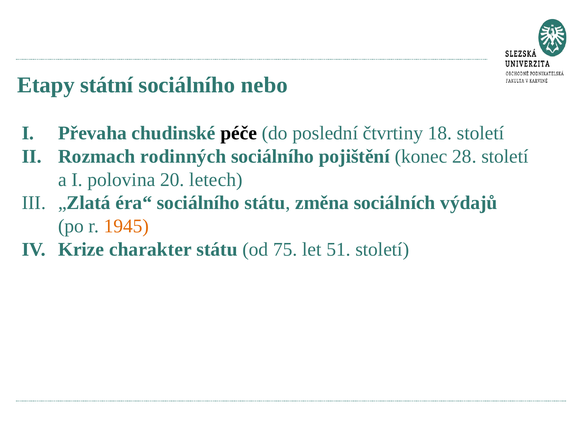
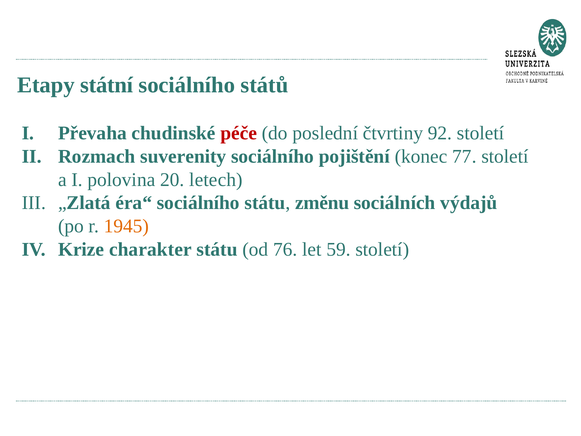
nebo: nebo -> států (264, 85)
péče colour: black -> red (239, 133)
18: 18 -> 92 (440, 133)
rodinných: rodinných -> suverenity (183, 156)
28: 28 -> 77 (464, 156)
změna: změna -> změnu (322, 203)
75: 75 -> 76 (285, 249)
51: 51 -> 59 (338, 249)
